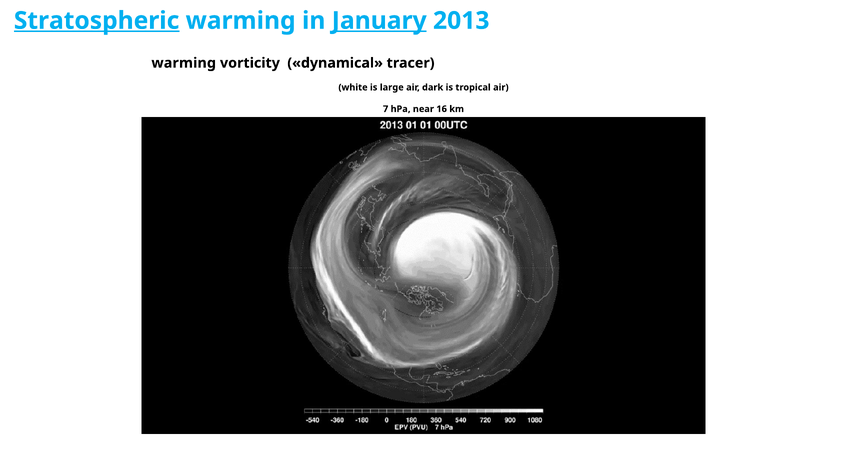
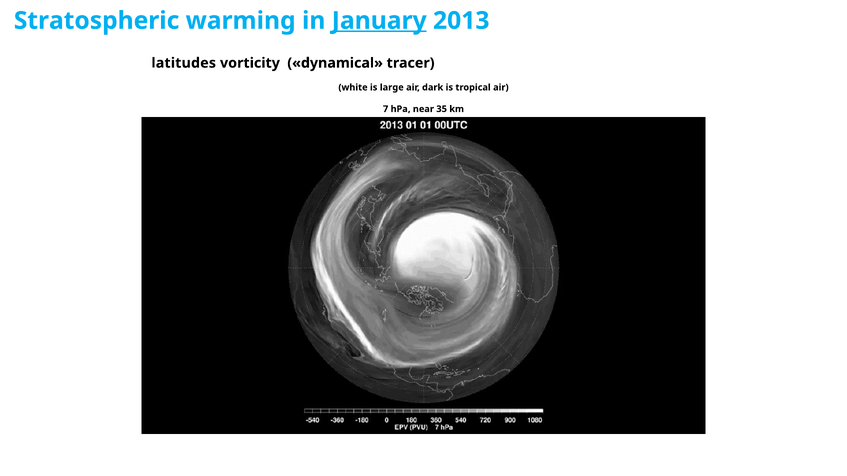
Stratospheric underline: present -> none (97, 21)
warming: warming -> latitudes (184, 63)
16: 16 -> 35 (442, 109)
